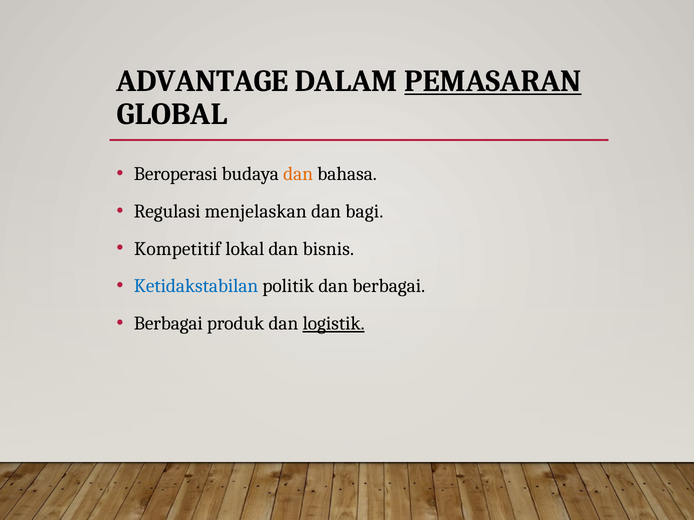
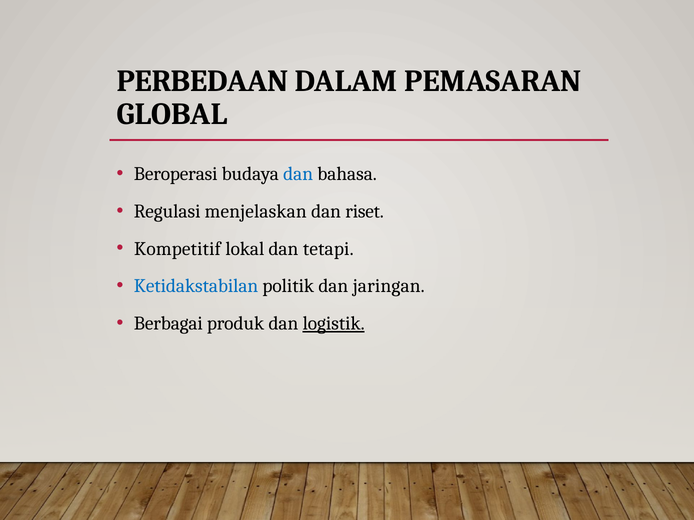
ADVANTAGE: ADVANTAGE -> PERBEDAAN (202, 81)
PEMASARAN underline: present -> none (493, 81)
dan colour: orange -> blue (298, 174)
bagi: bagi -> riset (365, 211)
bisnis: bisnis -> tetapi (328, 249)
dan berbagai: berbagai -> jaringan (389, 286)
